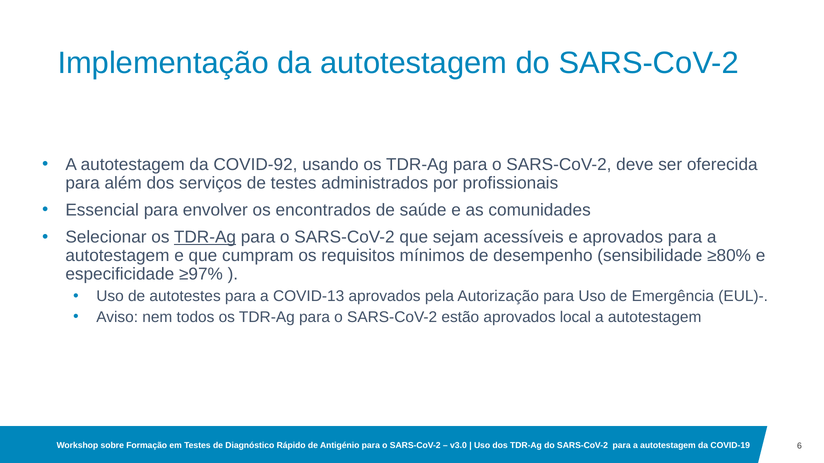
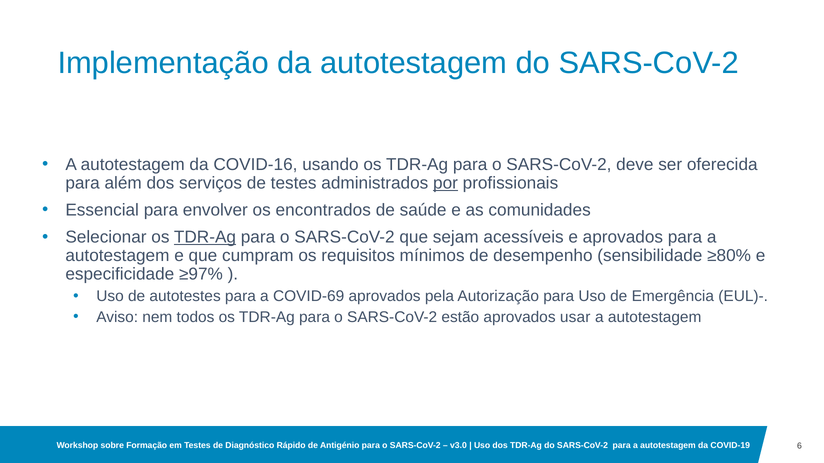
COVID-92: COVID-92 -> COVID-16 (255, 165)
por underline: none -> present (446, 183)
COVID-13: COVID-13 -> COVID-69 (309, 296)
local: local -> usar (575, 317)
